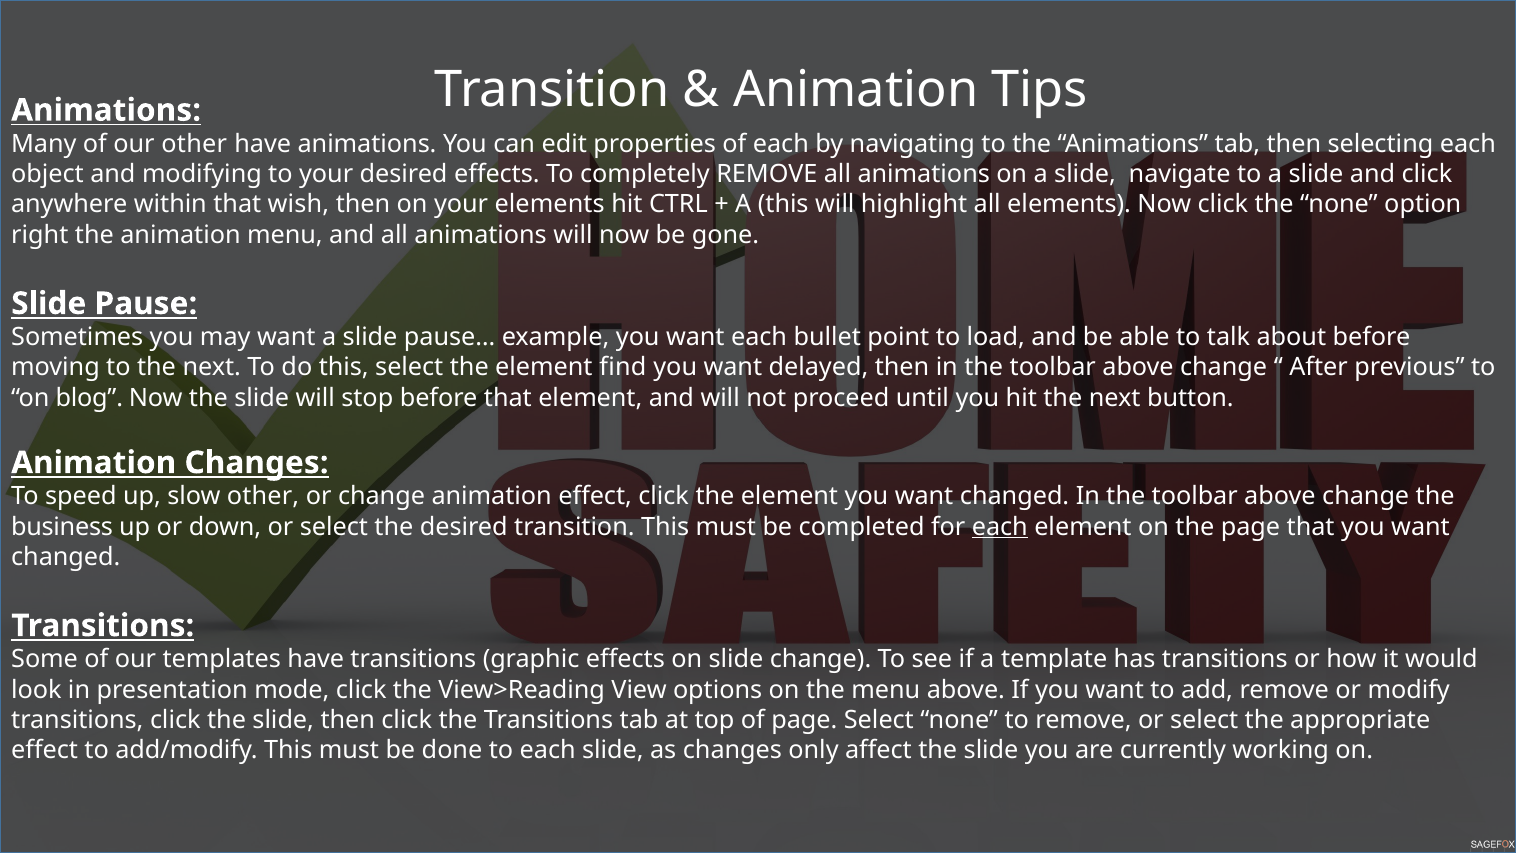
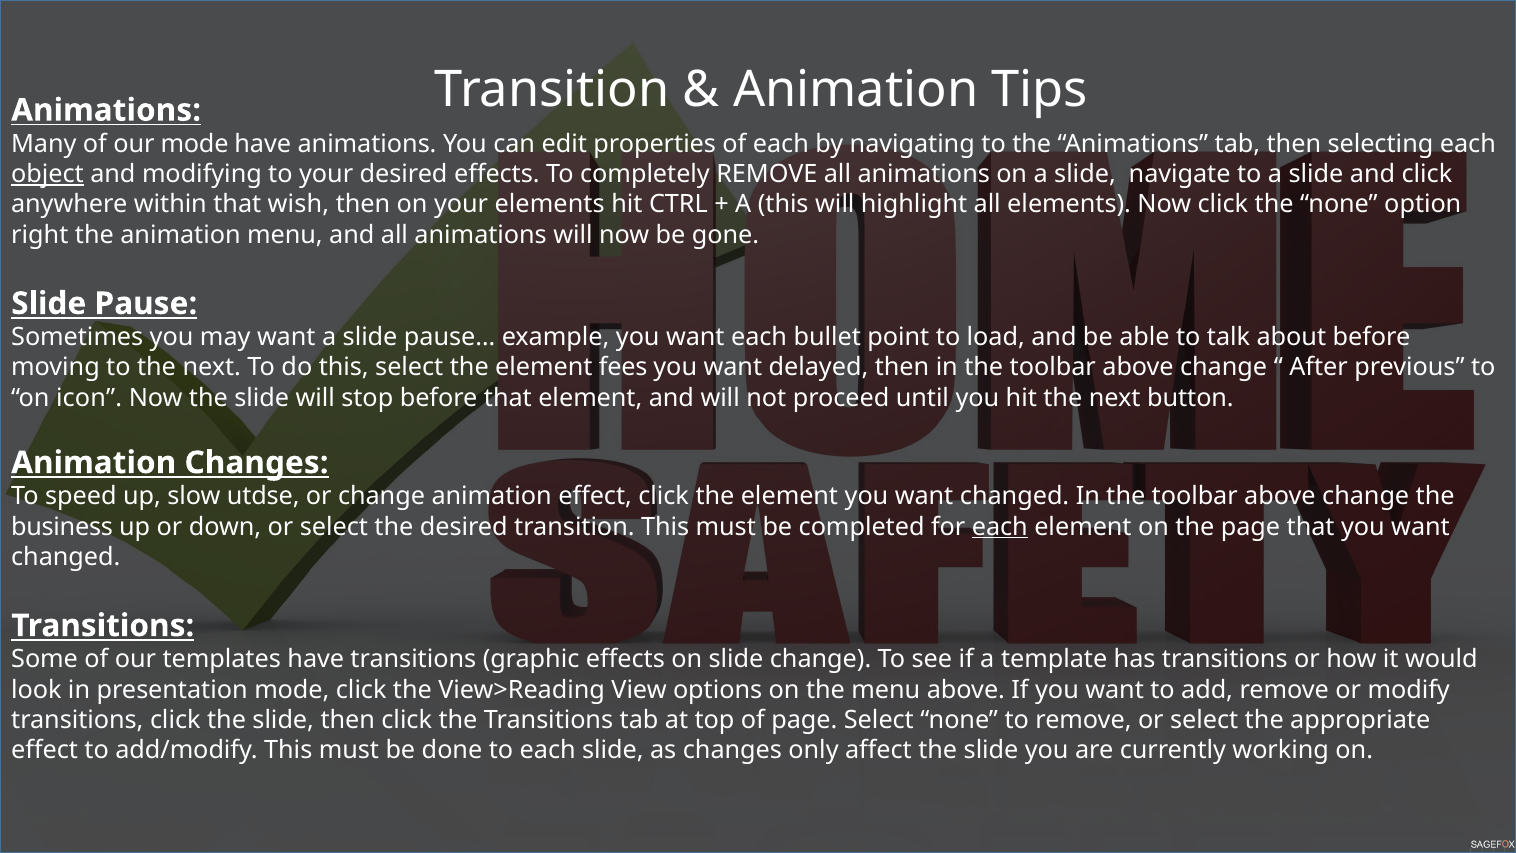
our other: other -> mode (195, 144)
object underline: none -> present (47, 174)
find: find -> fees (623, 367)
blog: blog -> icon (89, 398)
slow other: other -> utdse (263, 496)
